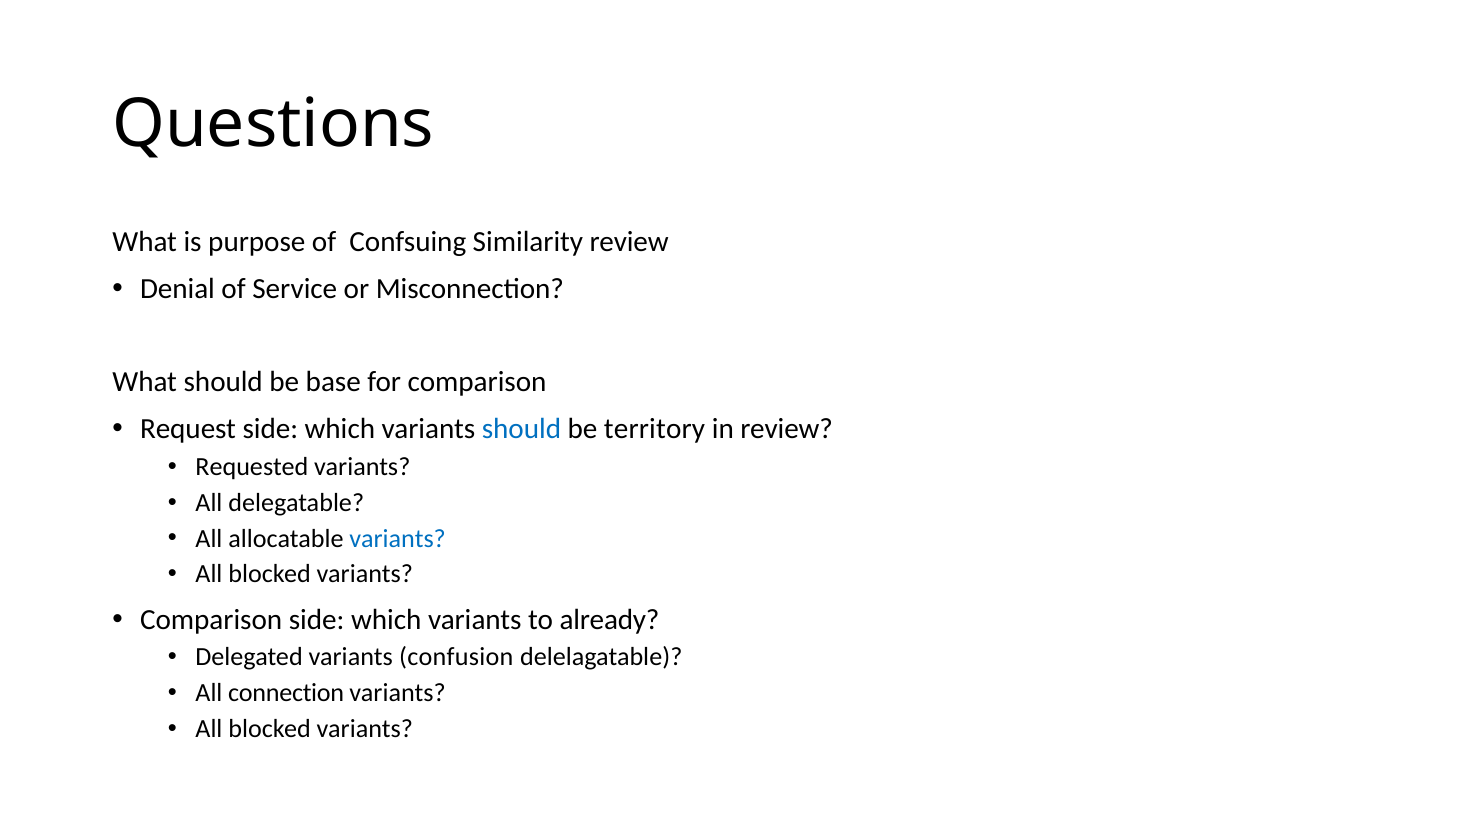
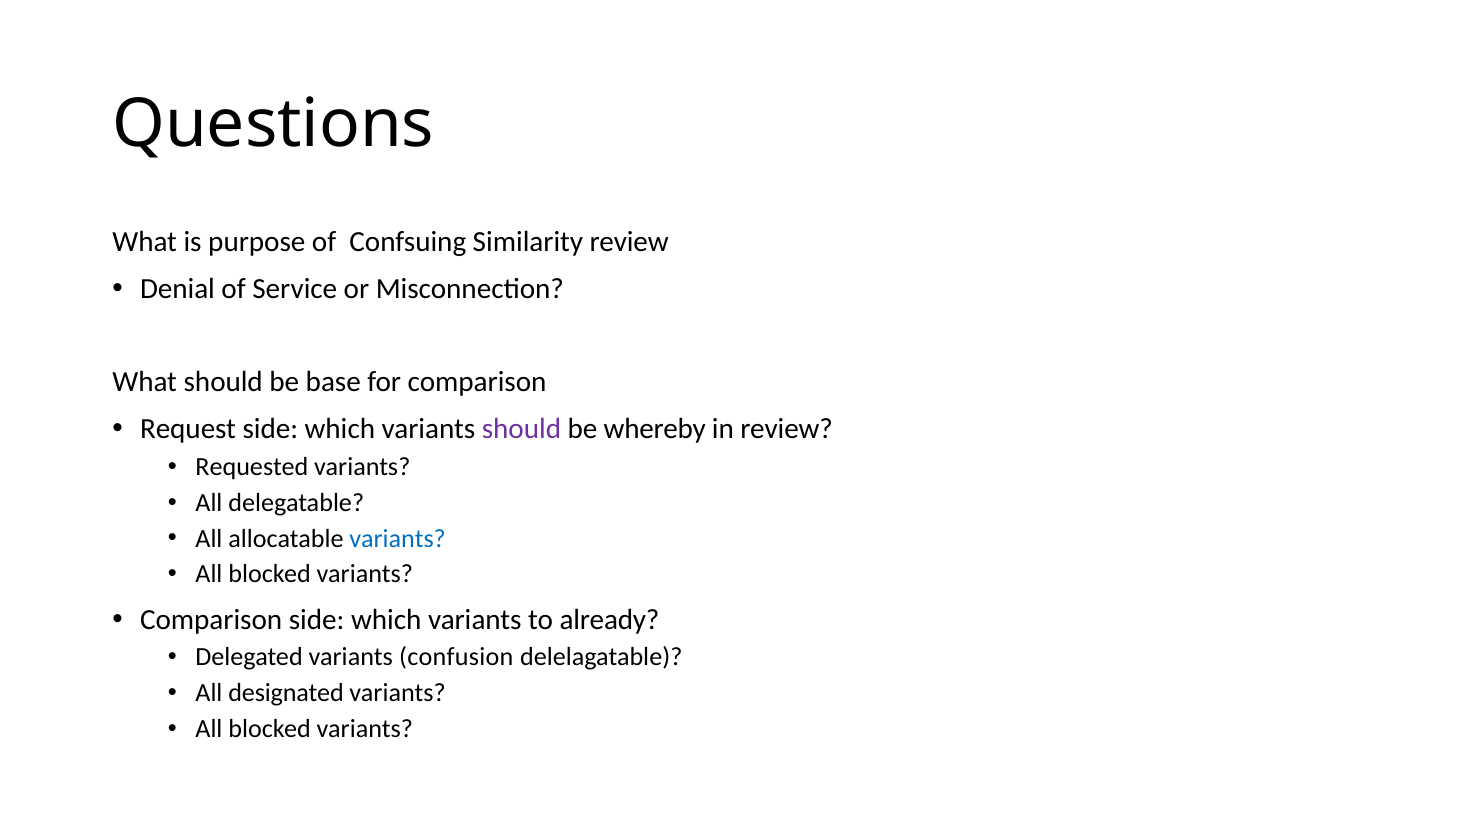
should colour: blue -> purple (521, 430)
territory: territory -> whereby (655, 430)
connection: connection -> designated (286, 693)
